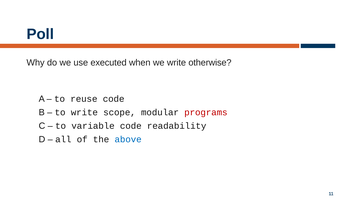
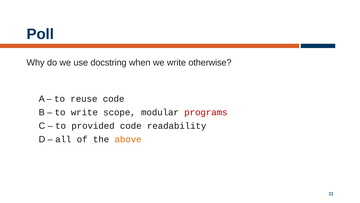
executed: executed -> docstring (109, 62)
variable: variable -> provided (93, 126)
above colour: blue -> orange (128, 139)
